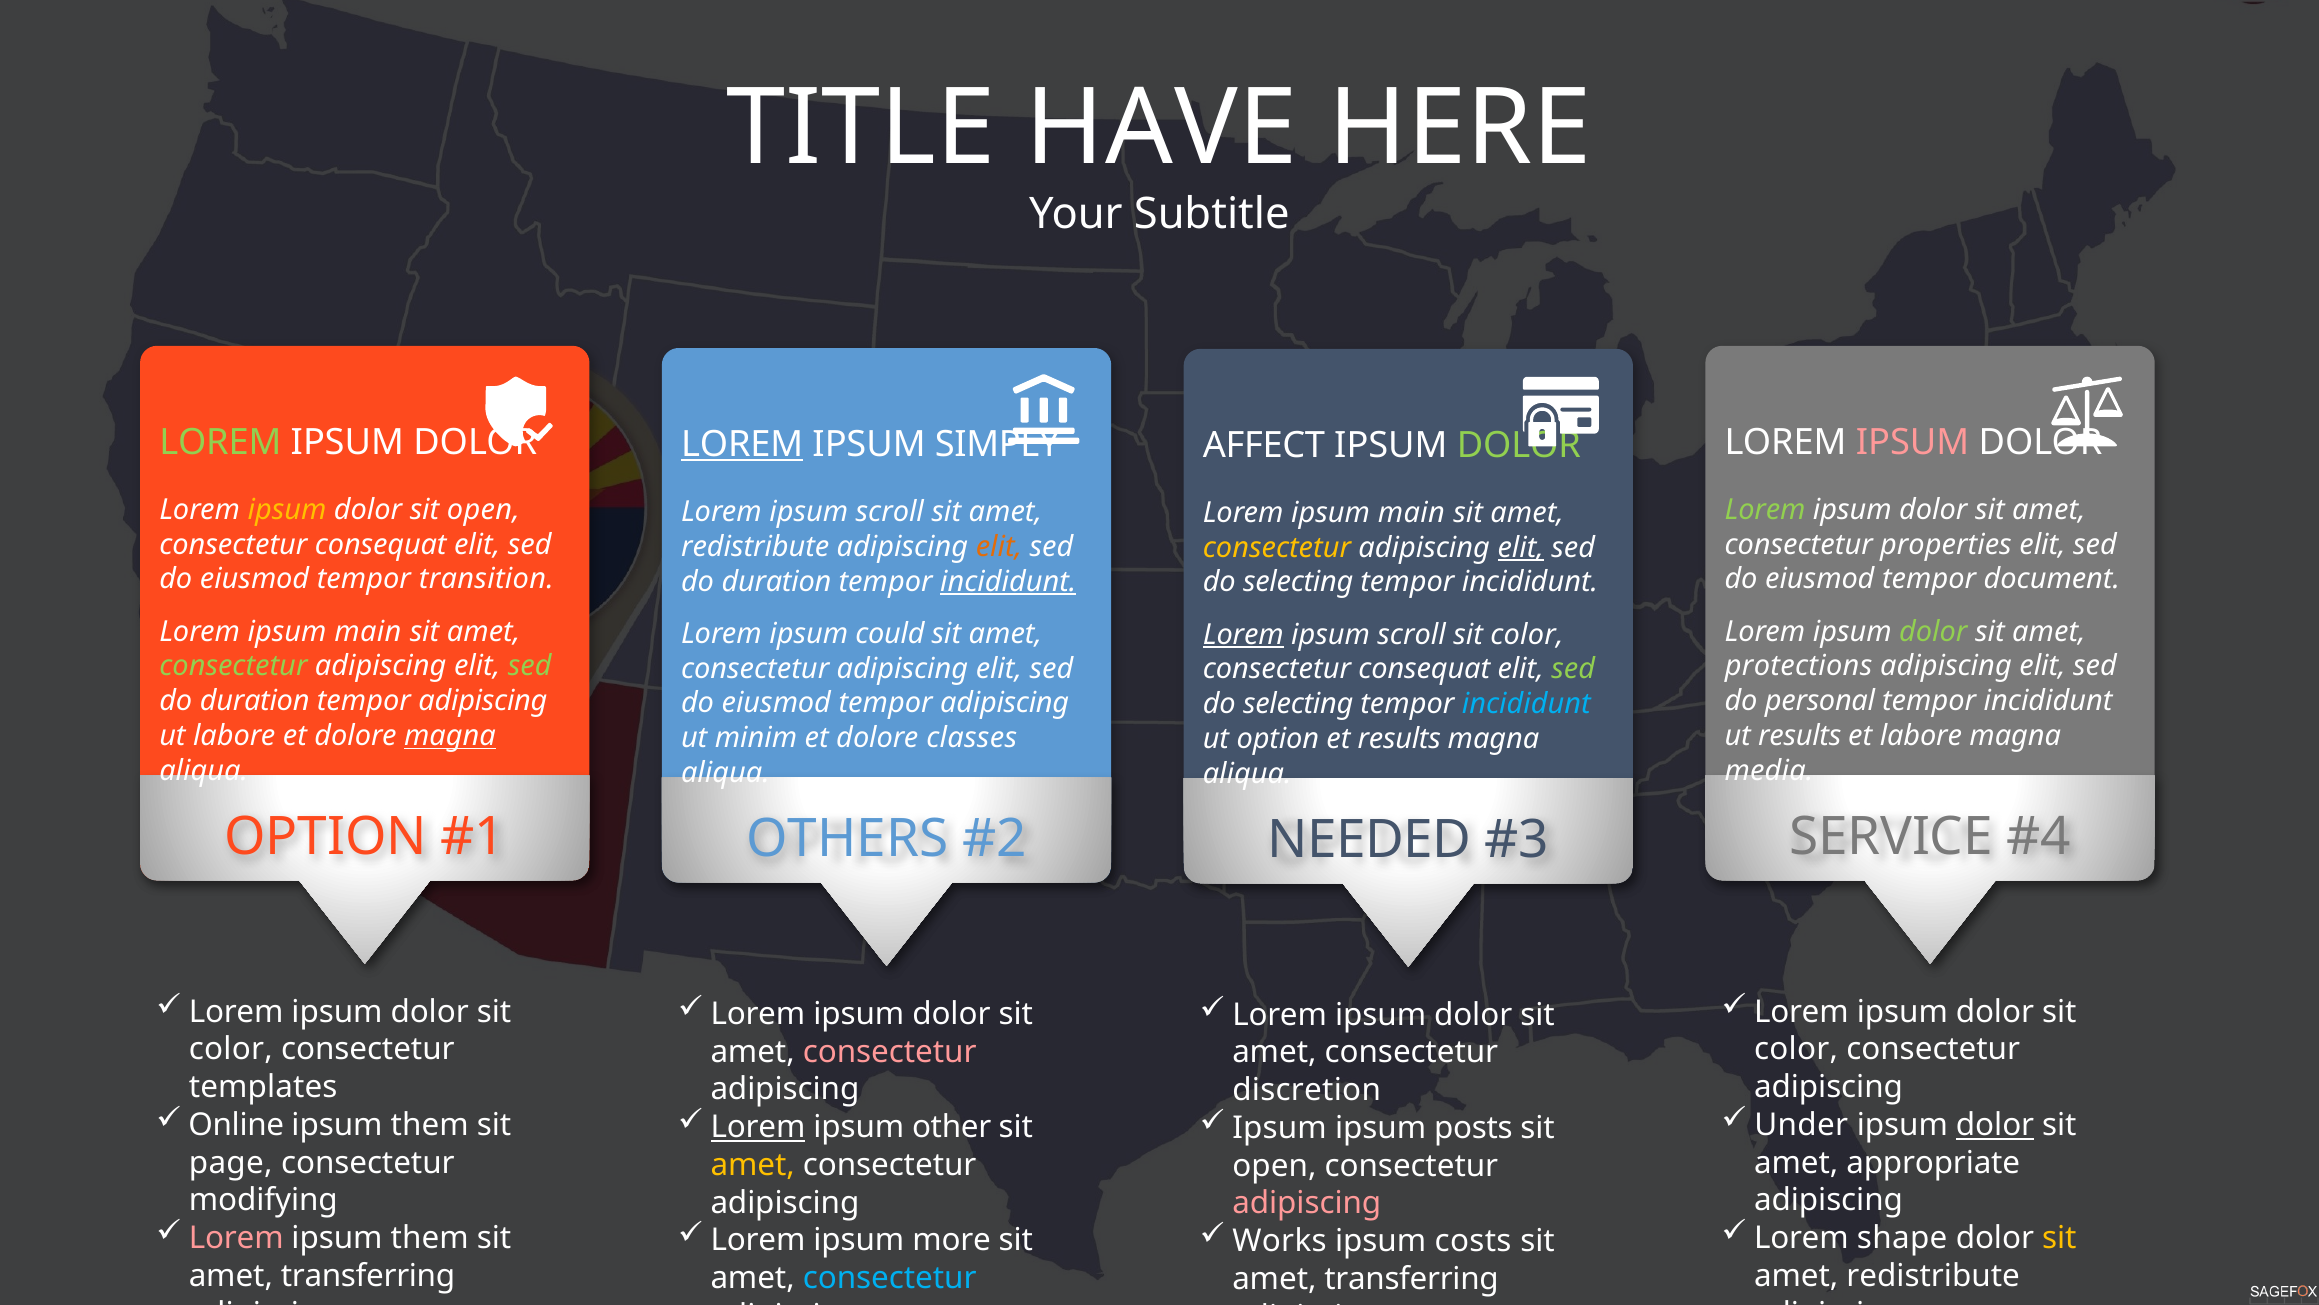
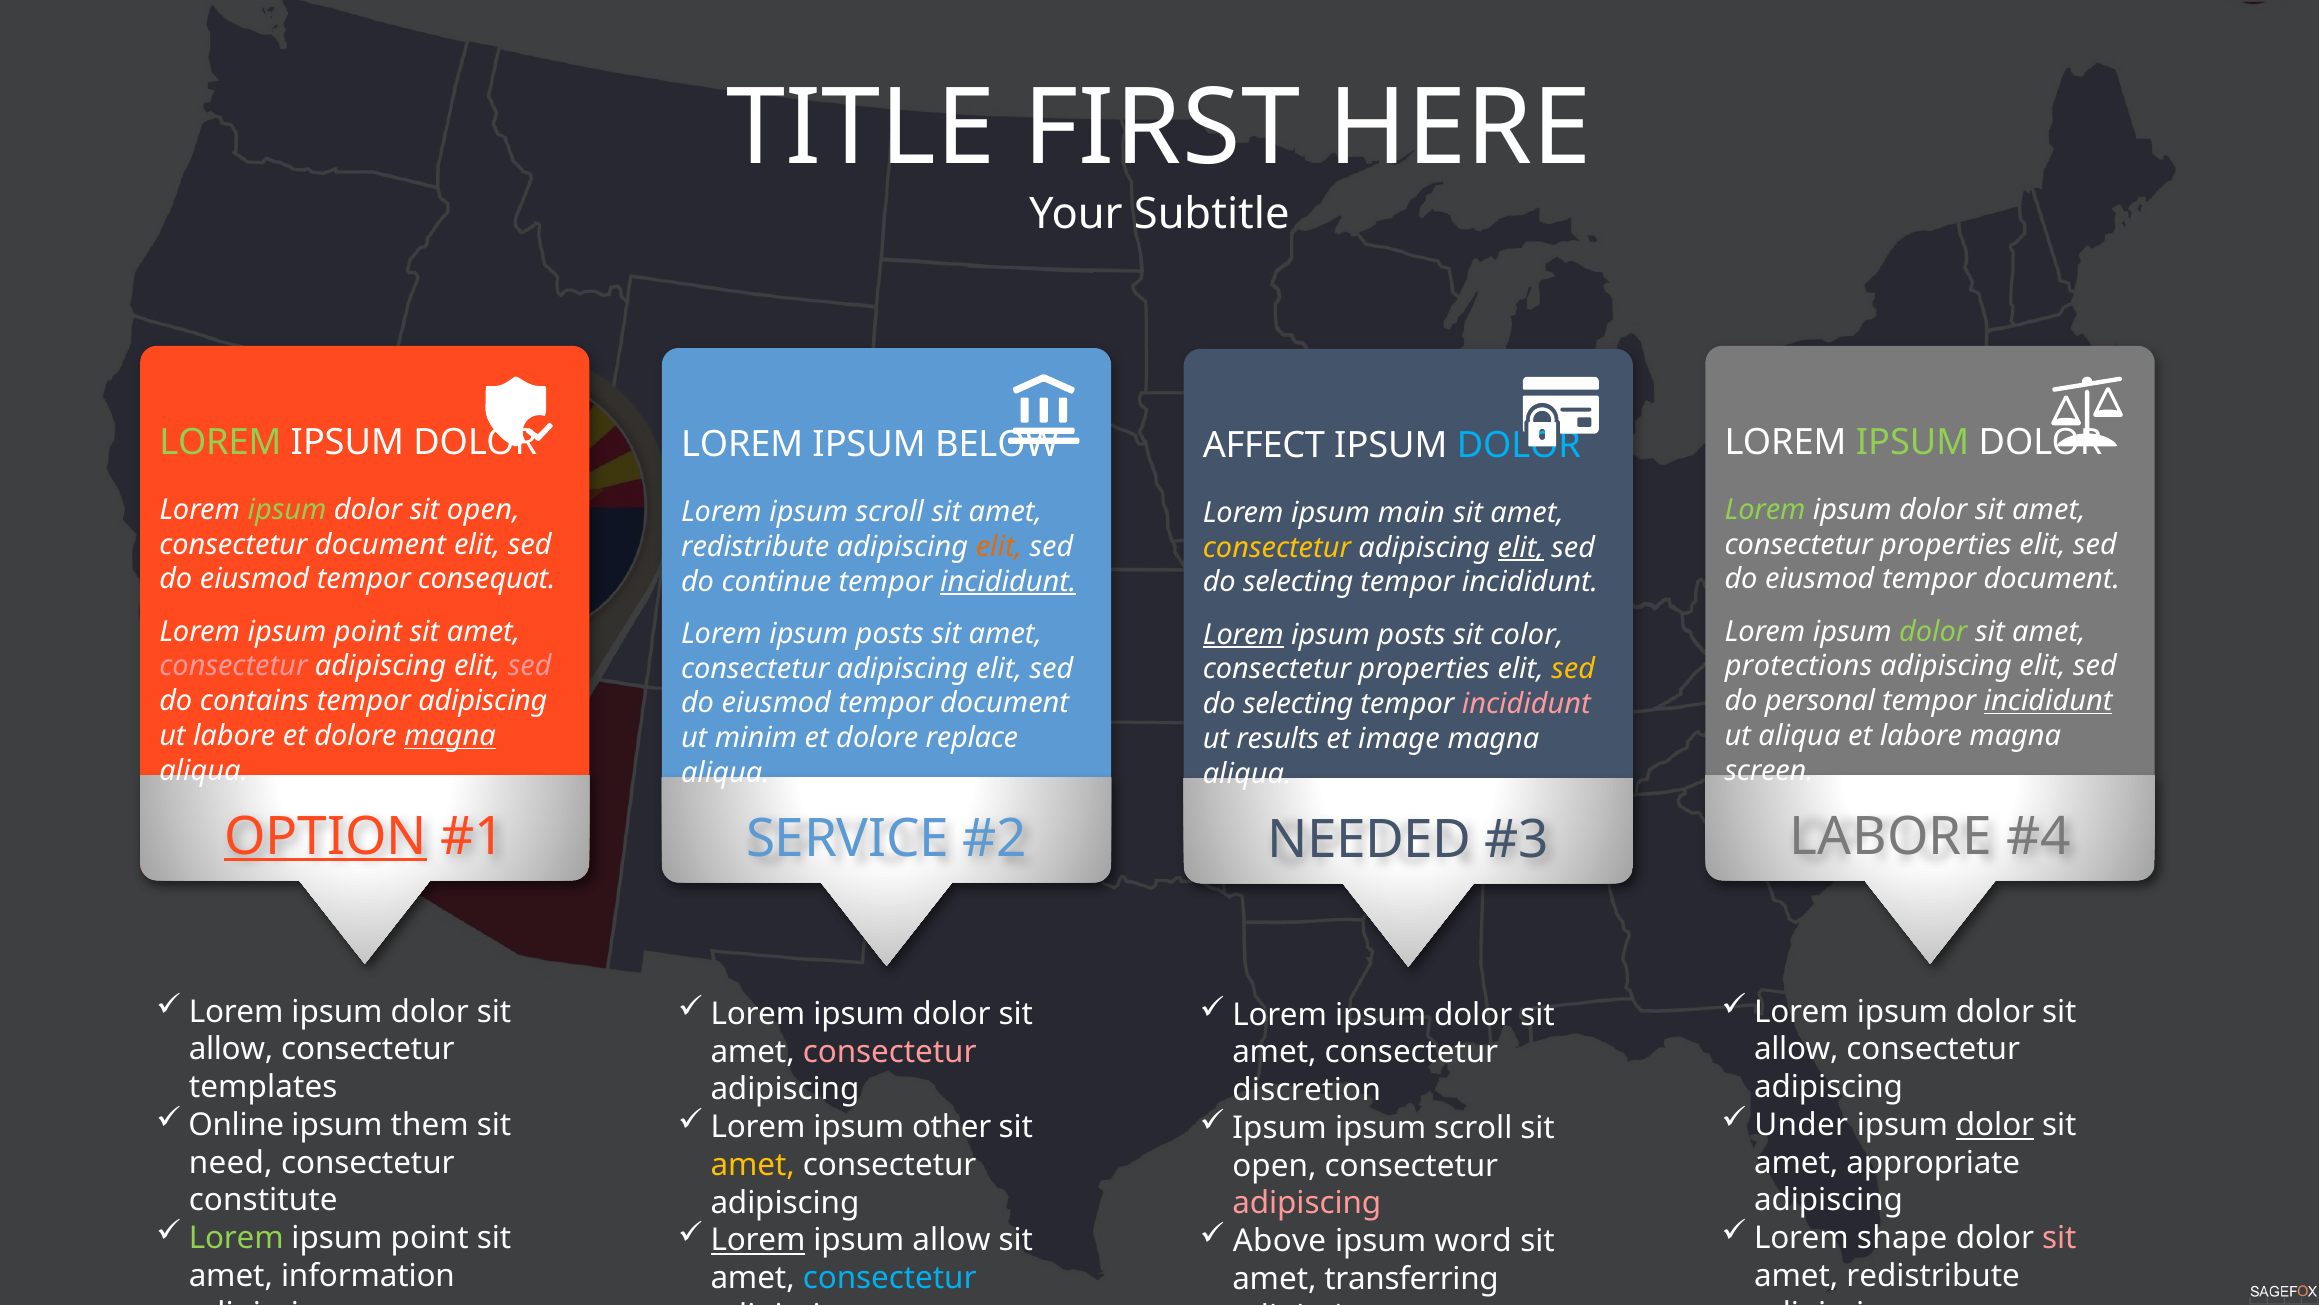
HAVE: HAVE -> FIRST (1162, 129)
IPSUM colour: pink -> light green (1913, 442)
LOREM underline: present -> none (742, 444)
SIMPLY: SIMPLY -> BELOW (997, 444)
DOLOR colour: light green -> light blue (1519, 445)
ipsum colour: yellow -> light green (287, 510)
consequat: consequat -> document (381, 544)
transition: transition -> consequat (487, 579)
duration: duration -> continue (776, 581)
main: main -> point (368, 631)
could: could -> posts (890, 633)
scroll: scroll -> posts (1412, 634)
consectetur colour: light green -> pink (233, 666)
sed colour: light green -> pink (530, 666)
consequat: consequat -> properties (1424, 669)
sed colour: light green -> yellow (1573, 669)
duration: duration -> contains (255, 701)
incididunt underline: none -> present (2048, 701)
adipiscing: adipiscing -> document (1005, 703)
incididunt colour: light blue -> pink (1526, 704)
ut results: results -> aliqua (1800, 736)
classes: classes -> replace (972, 738)
ut option: option -> results (1278, 739)
et results: results -> image (1399, 739)
media: media -> screen (1769, 770)
OPTION underline: none -> present (326, 836)
SERVICE: SERVICE -> LABORE (1891, 836)
OTHERS: OTHERS -> SERVICE (848, 839)
color: color -> allow (231, 1049)
color: color -> allow (1796, 1049)
Lorem underline: present -> none (758, 1127)
posts: posts -> scroll (1473, 1128)
page: page -> need (231, 1162)
modifying: modifying -> constitute (263, 1200)
Lorem colour: pink -> light green (236, 1238)
them: them -> point (430, 1238)
sit colour: yellow -> pink (2059, 1238)
Lorem underline: none -> present (758, 1240)
ipsum more: more -> allow (951, 1240)
Works: Works -> Above (1280, 1241)
costs: costs -> word (1473, 1241)
transferring: transferring -> information (368, 1275)
